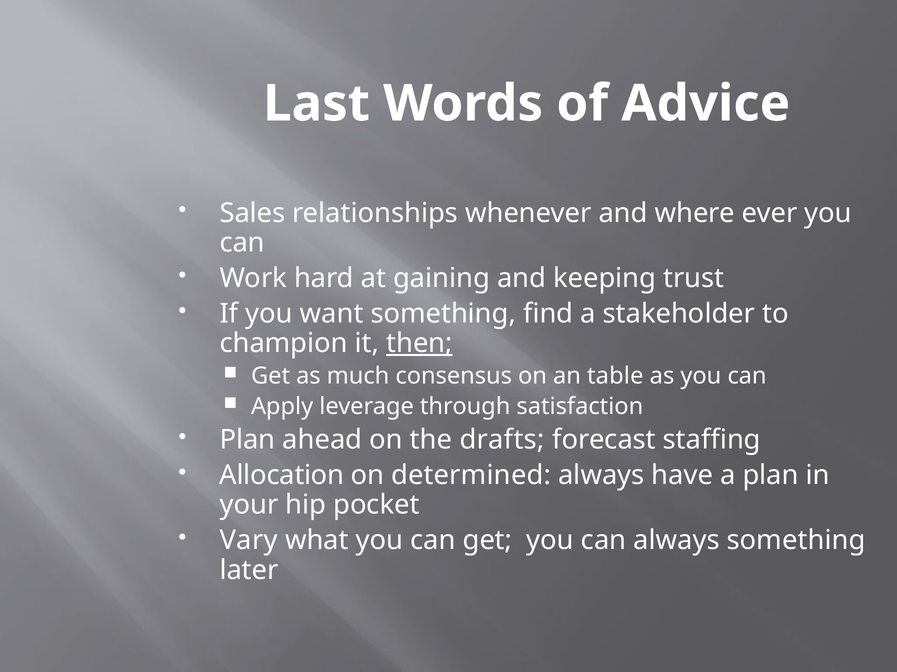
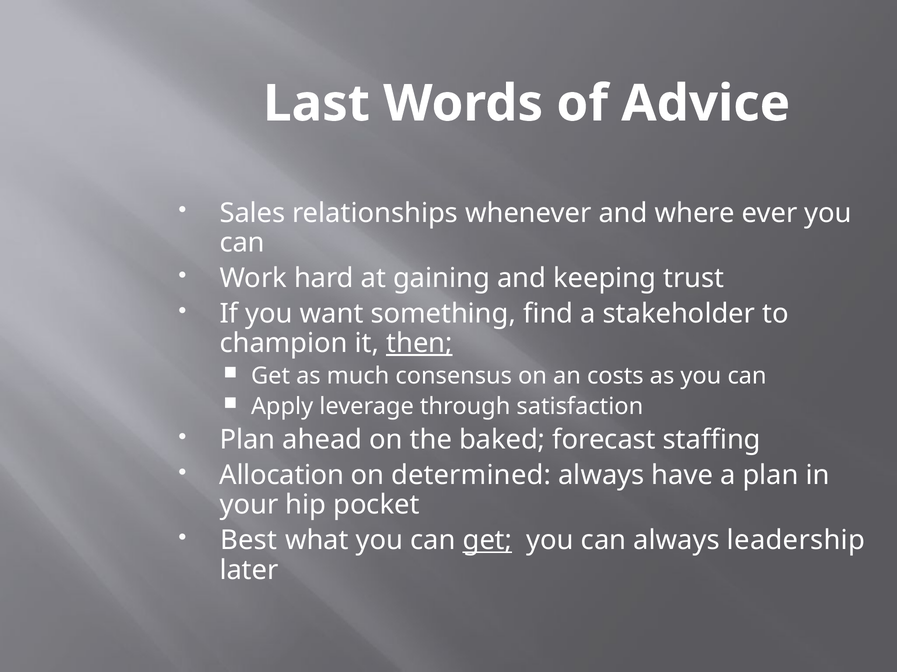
table: table -> costs (615, 376)
drafts: drafts -> baked (502, 440)
Vary: Vary -> Best (249, 541)
get underline: none -> present (487, 541)
always something: something -> leadership (796, 541)
